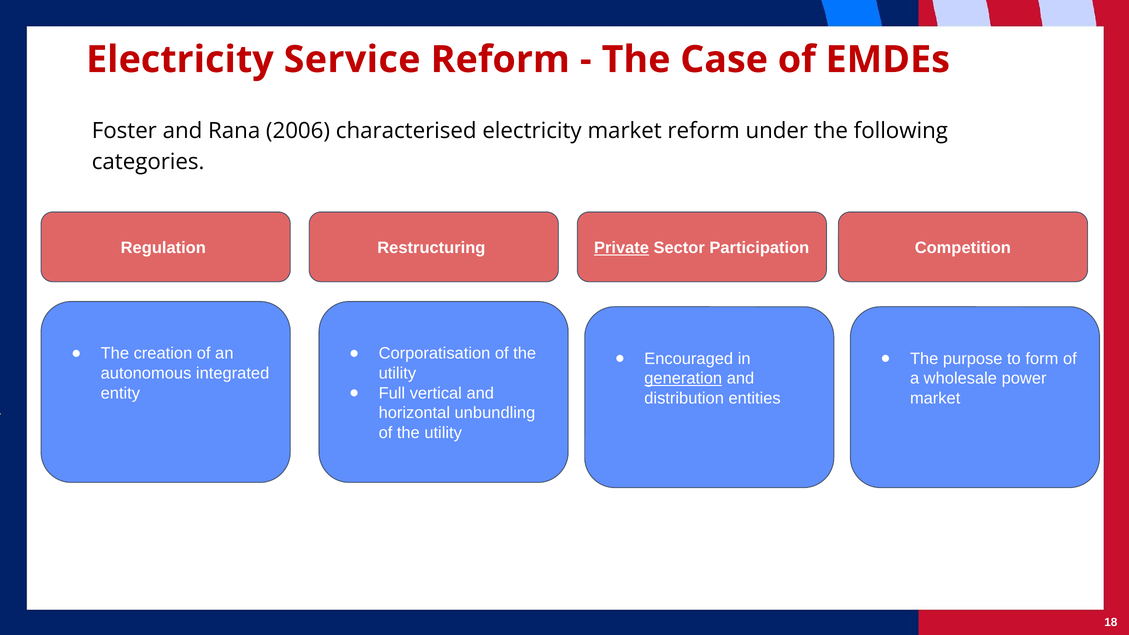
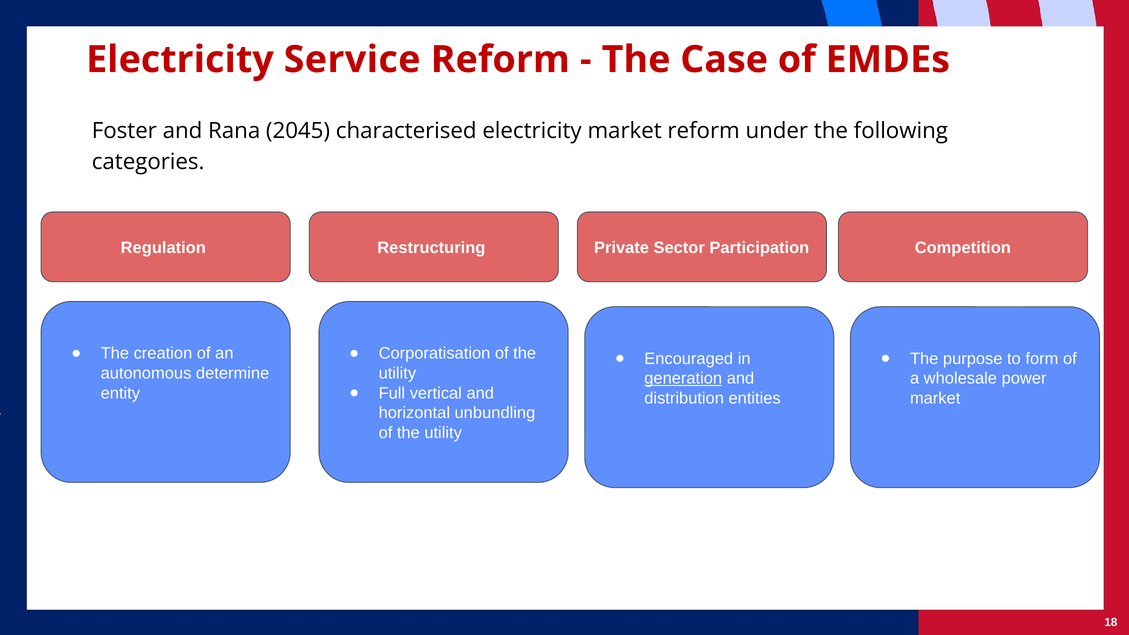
2006: 2006 -> 2045 (298, 131)
Private underline: present -> none (622, 248)
integrated: integrated -> determine (233, 373)
